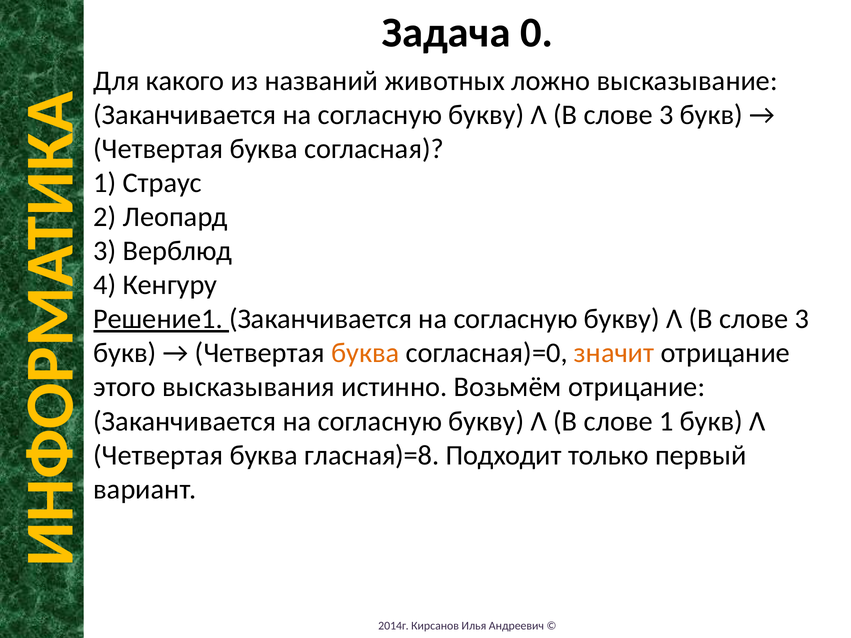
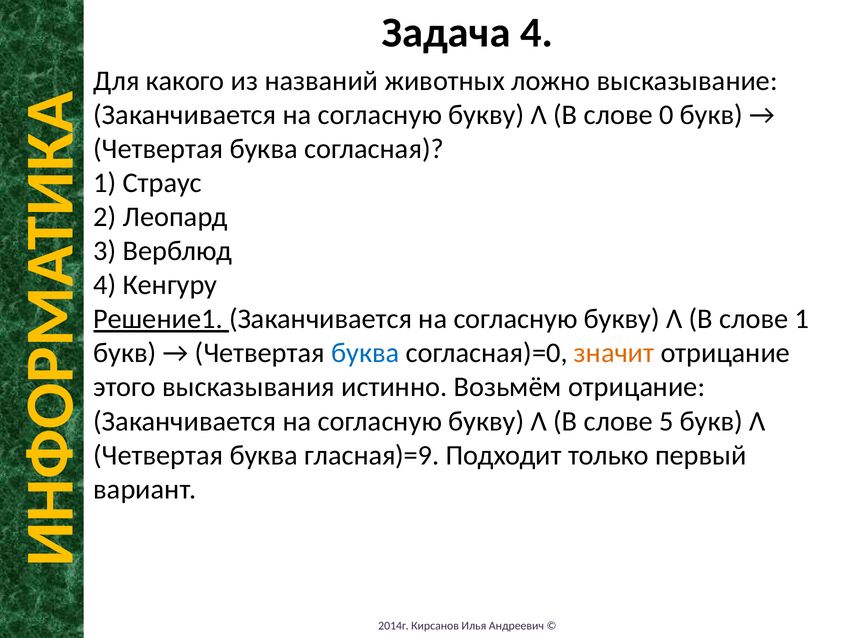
Задача 0: 0 -> 4 (537, 33)
3: 3 -> 0 (666, 115)
3: 3 -> 1 (802, 319)
буква colour: orange -> blue (365, 353)
слове 1: 1 -> 5 (666, 421)
гласная)=8: гласная)=8 -> гласная)=9 (372, 455)
